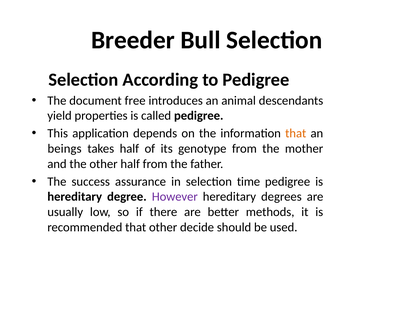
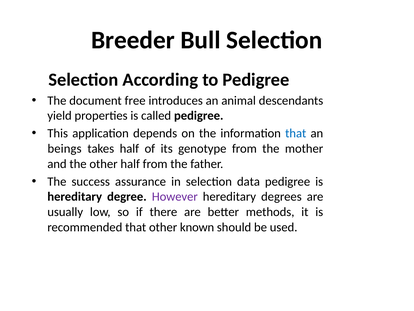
that colour: orange -> blue (296, 133)
time: time -> data (248, 181)
decide: decide -> known (197, 227)
